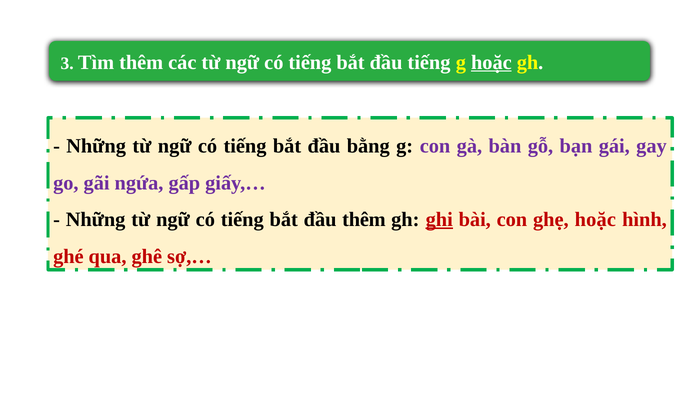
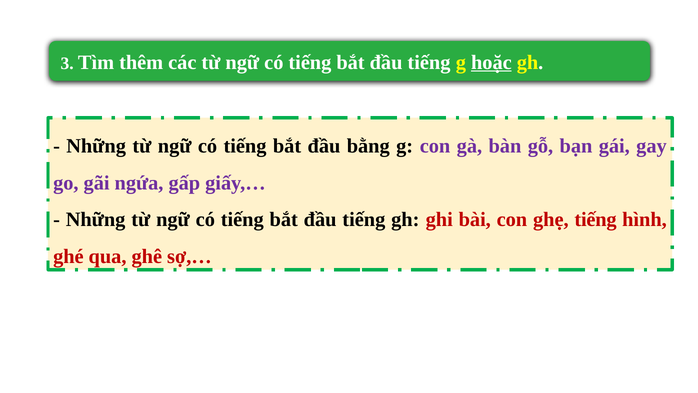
thêm: thêm -> tiếng (364, 219)
ghi underline: present -> none (439, 219)
ghẹ hoặc: hoặc -> tiếng (596, 219)
